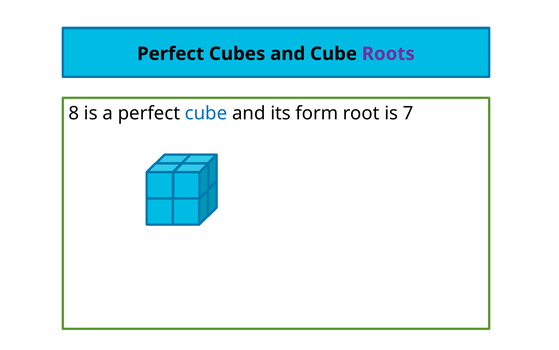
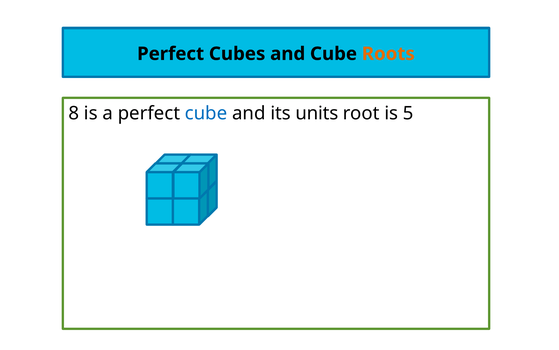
Roots colour: purple -> orange (388, 54)
form: form -> units (317, 113)
7: 7 -> 5 (408, 113)
